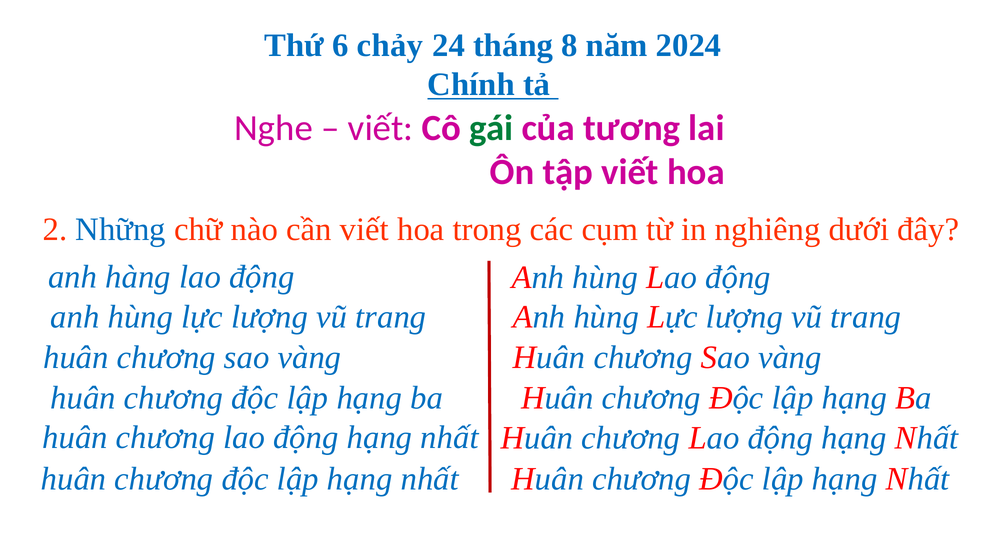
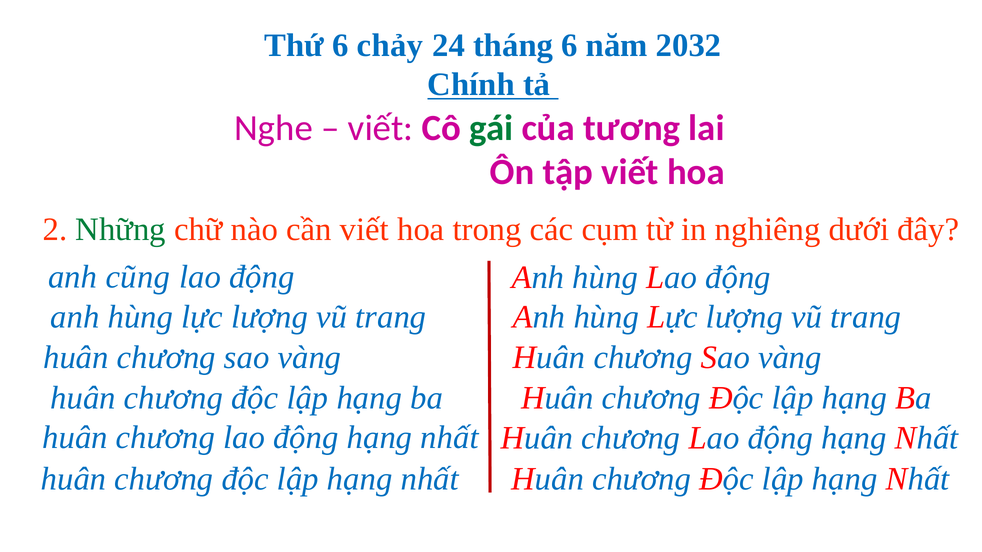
tháng 8: 8 -> 6 (569, 45)
2024: 2024 -> 2032 (689, 45)
Những colour: blue -> green (121, 230)
hàng: hàng -> cũng (138, 277)
